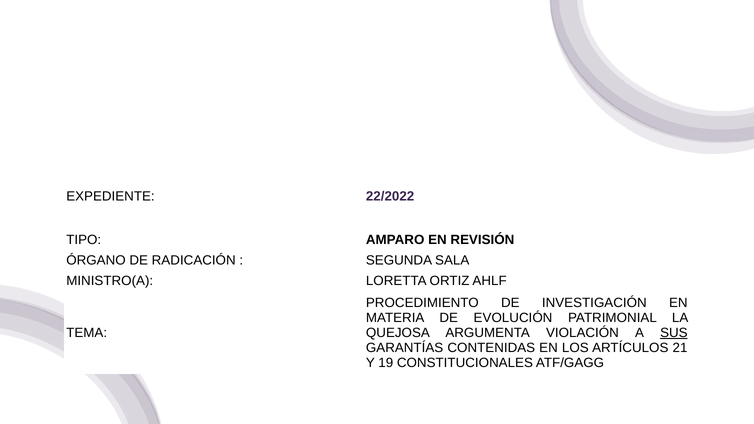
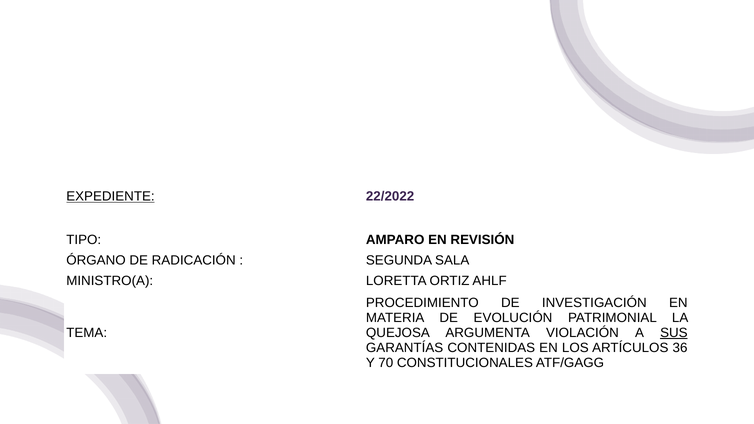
EXPEDIENTE underline: none -> present (110, 197)
21: 21 -> 36 (680, 348)
19: 19 -> 70 (386, 363)
